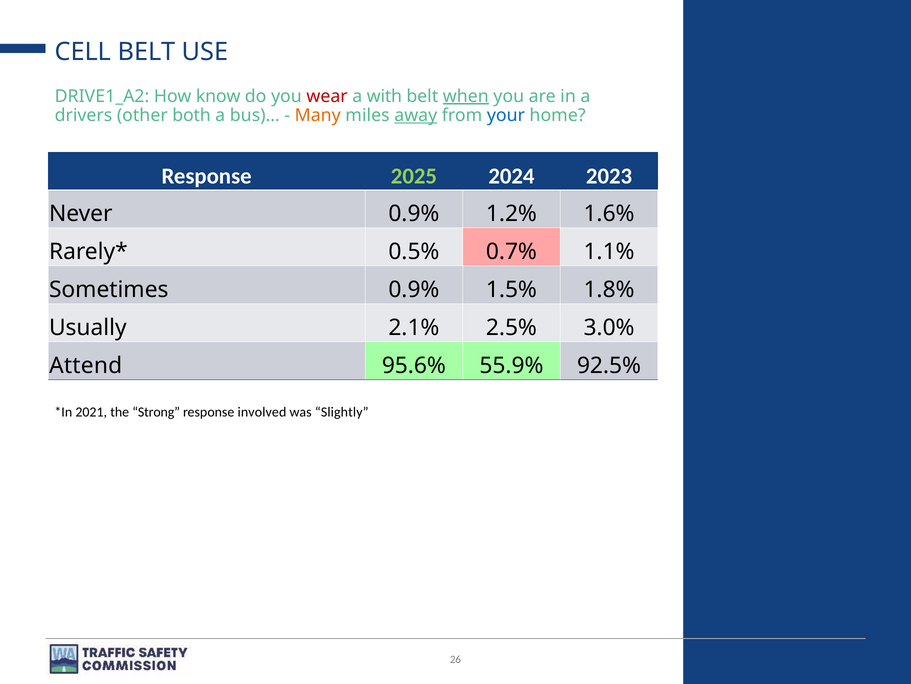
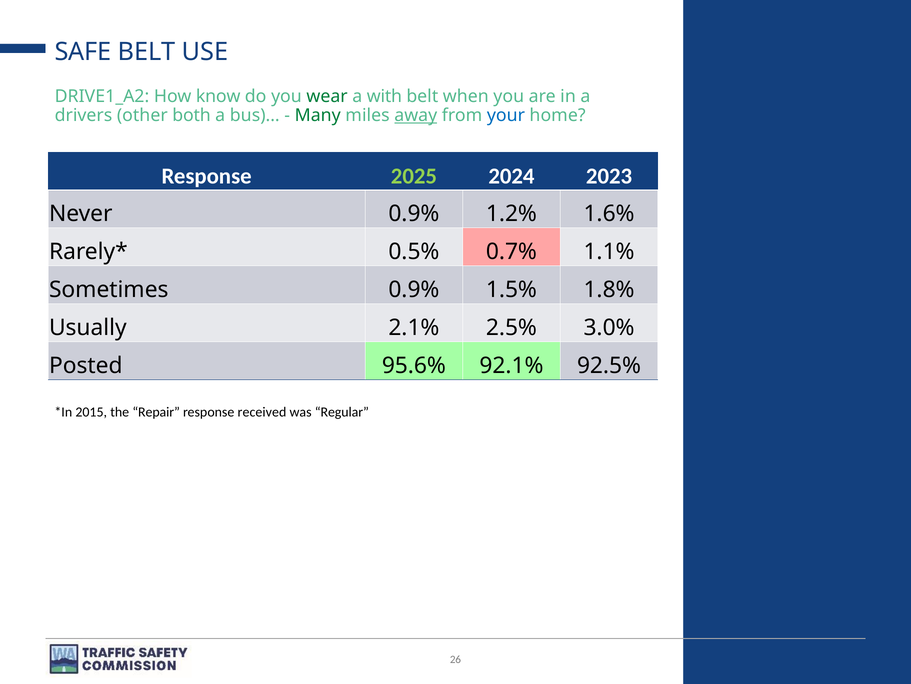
CELL: CELL -> SAFE (83, 52)
wear colour: red -> green (327, 96)
when underline: present -> none (466, 96)
Many colour: orange -> green (318, 115)
Attend: Attend -> Posted (86, 365)
55.9%: 55.9% -> 92.1% (511, 365)
2021: 2021 -> 2015 (91, 412)
Strong: Strong -> Repair (156, 412)
involved: involved -> received (262, 412)
Slightly: Slightly -> Regular (342, 412)
